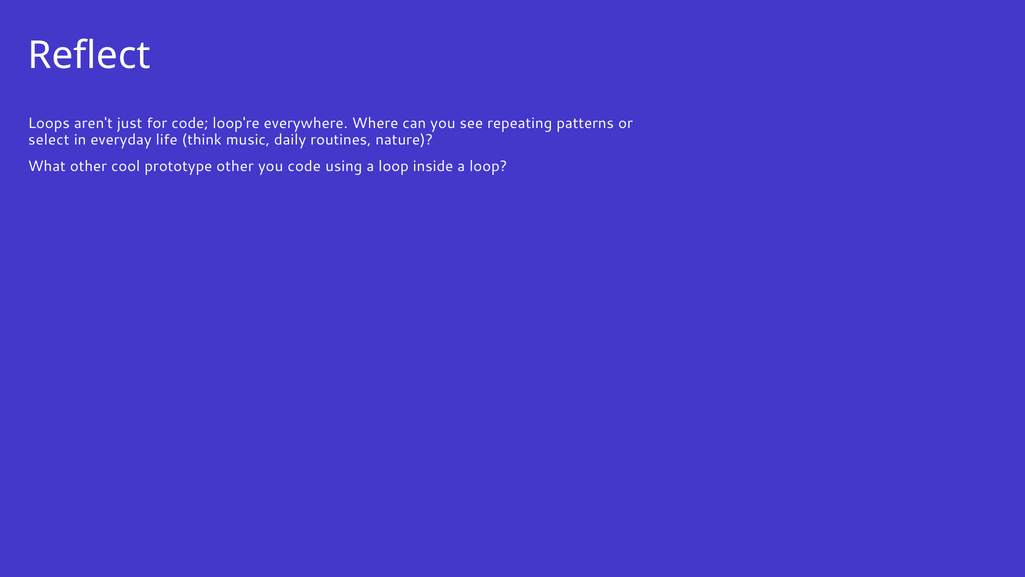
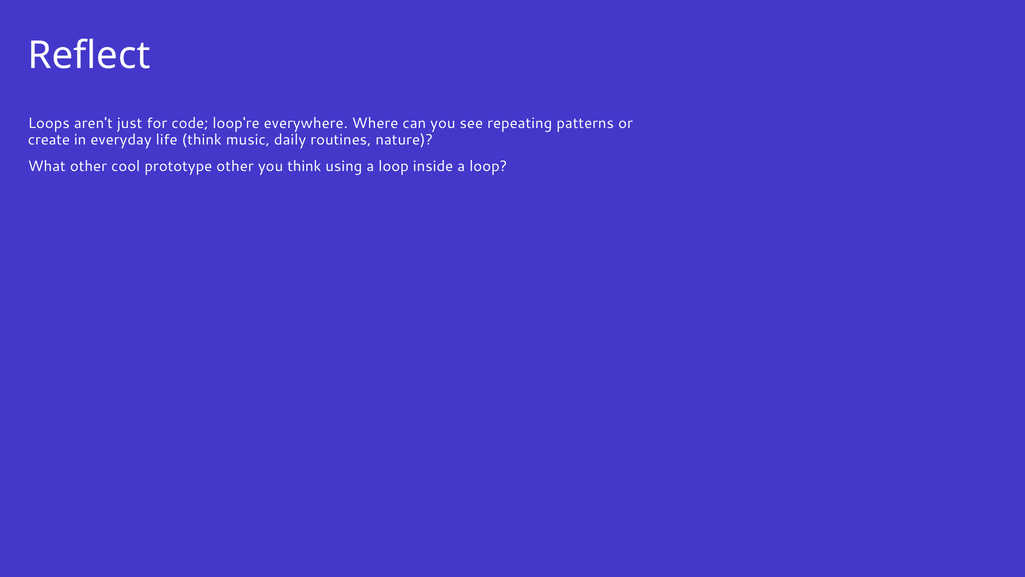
select: select -> create (49, 139)
you code: code -> think (304, 166)
